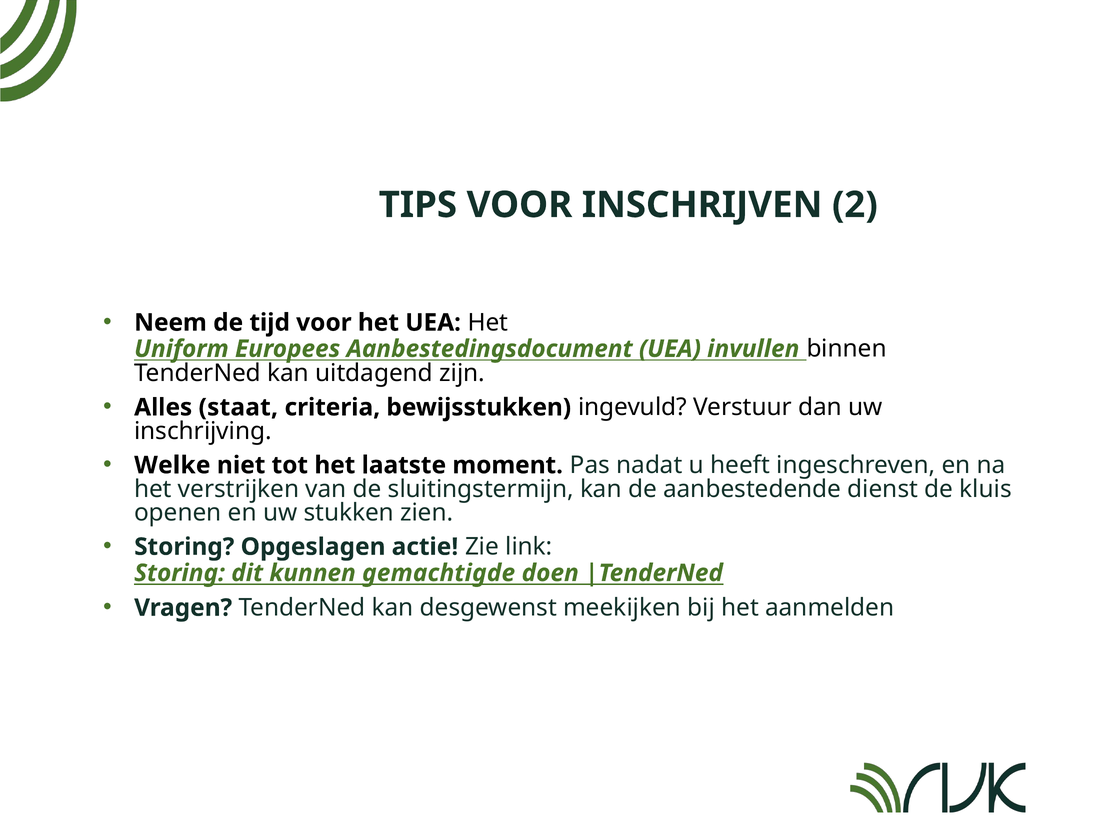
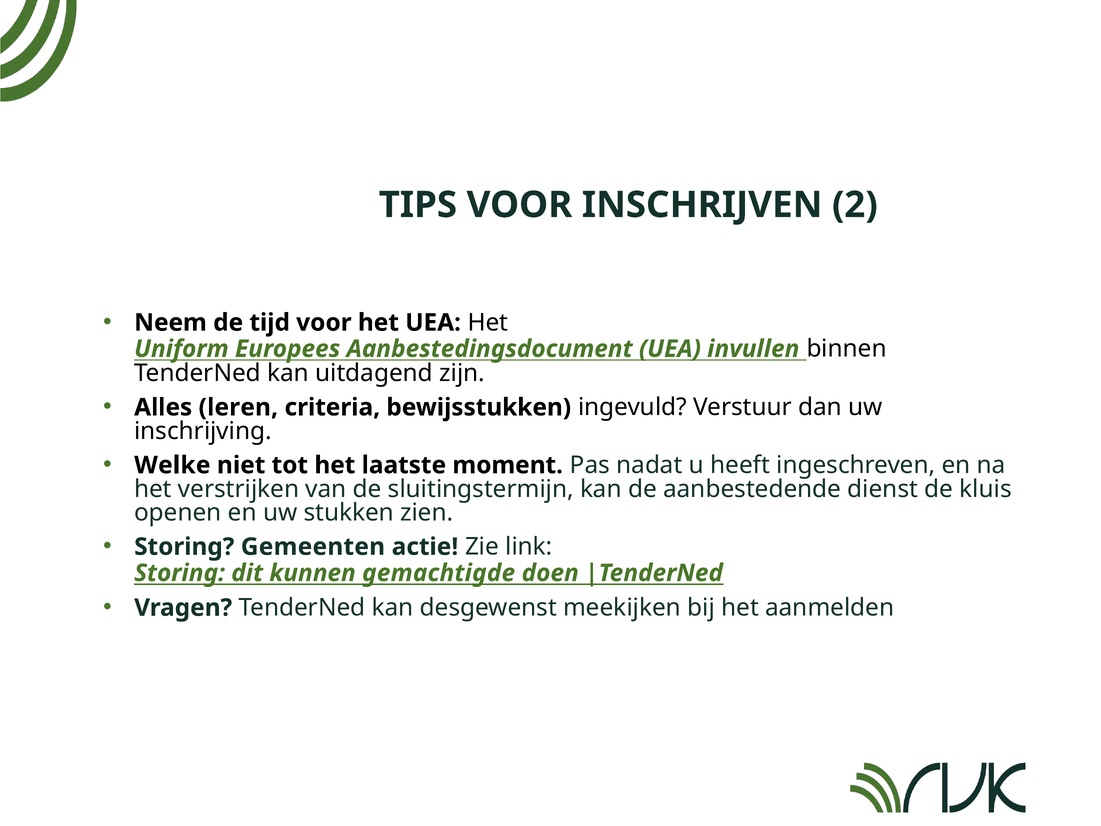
staat: staat -> leren (238, 407)
Opgeslagen: Opgeslagen -> Gemeenten (313, 547)
